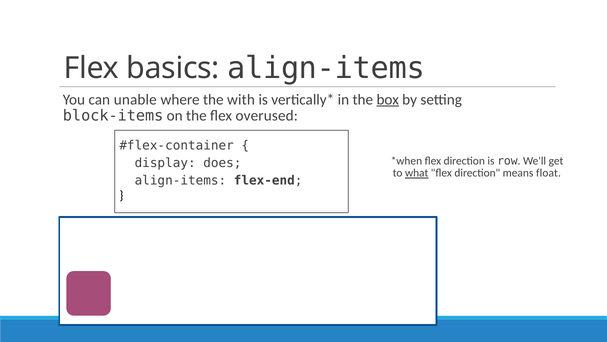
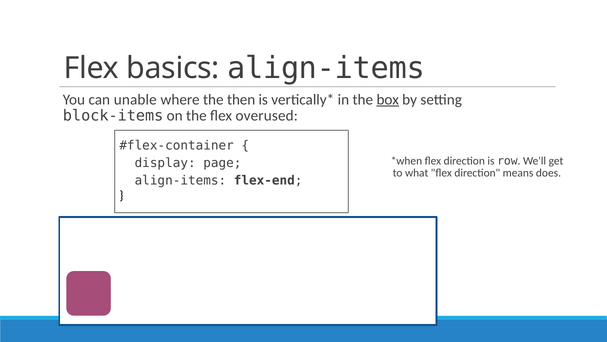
with: with -> then (241, 99)
does: does -> page (222, 163)
what underline: present -> none (417, 173)
float: float -> does (549, 173)
